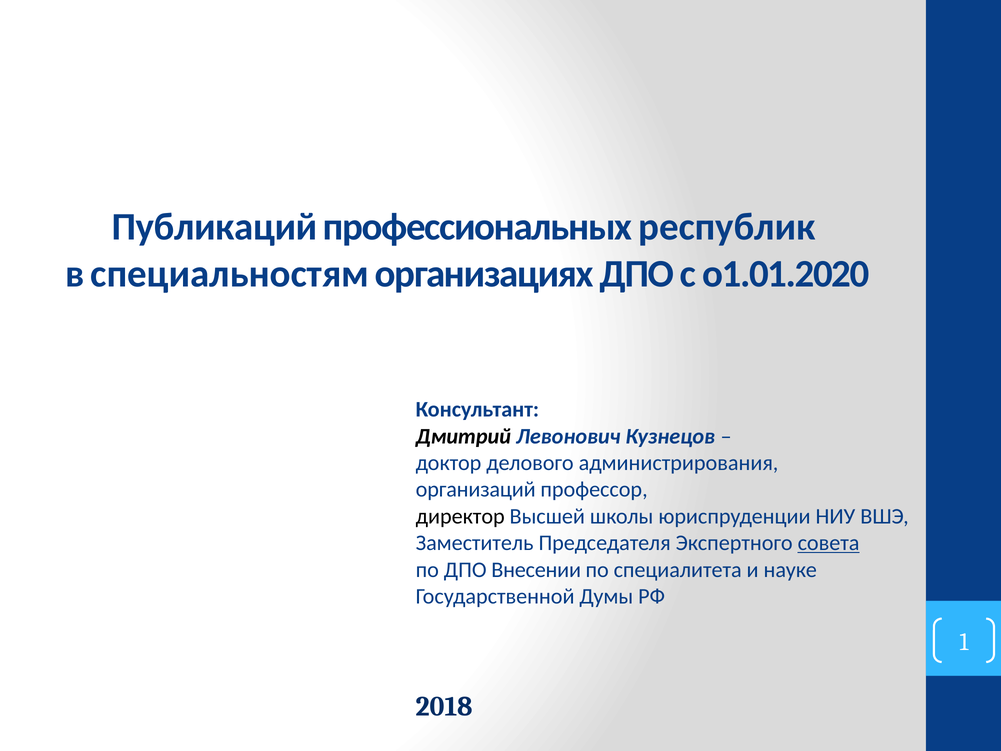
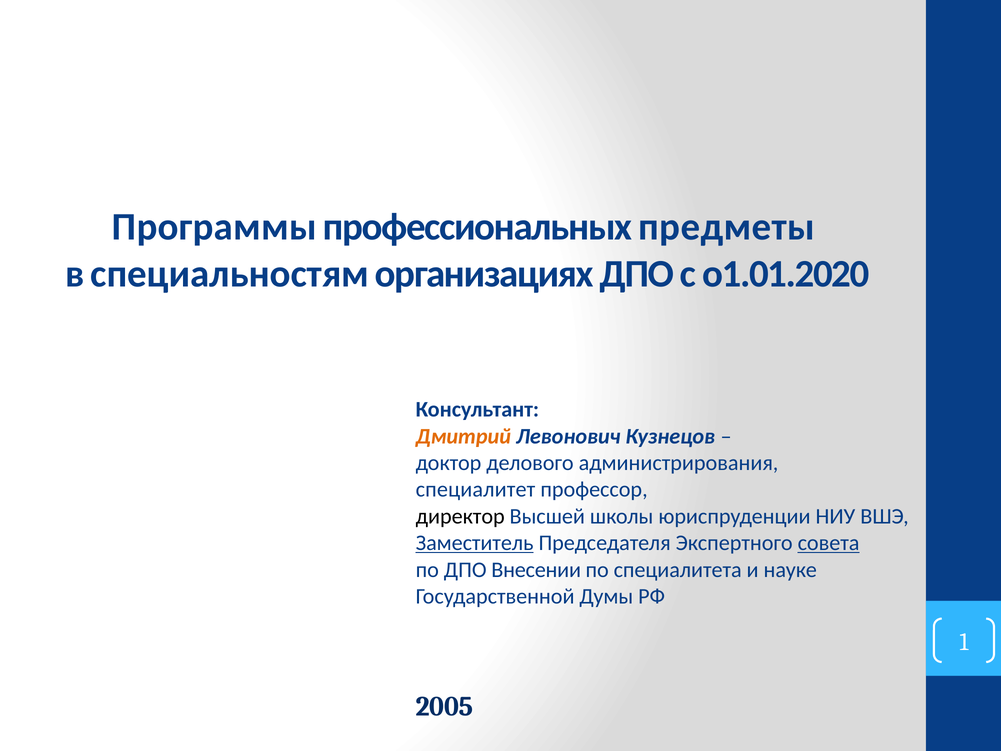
Публикаций: Публикаций -> Программы (214, 227)
республик: республик -> предметы (727, 227)
Дмитрий colour: black -> orange (463, 436)
организаций: организаций -> специалитет (476, 489)
Заместитель underline: none -> present (475, 543)
2018: 2018 -> 2005 (444, 706)
